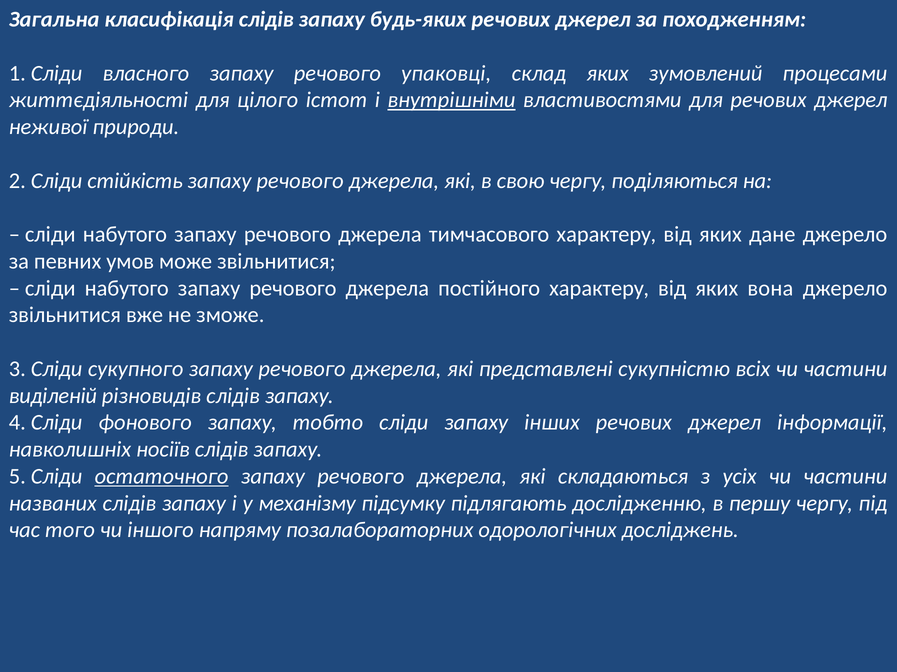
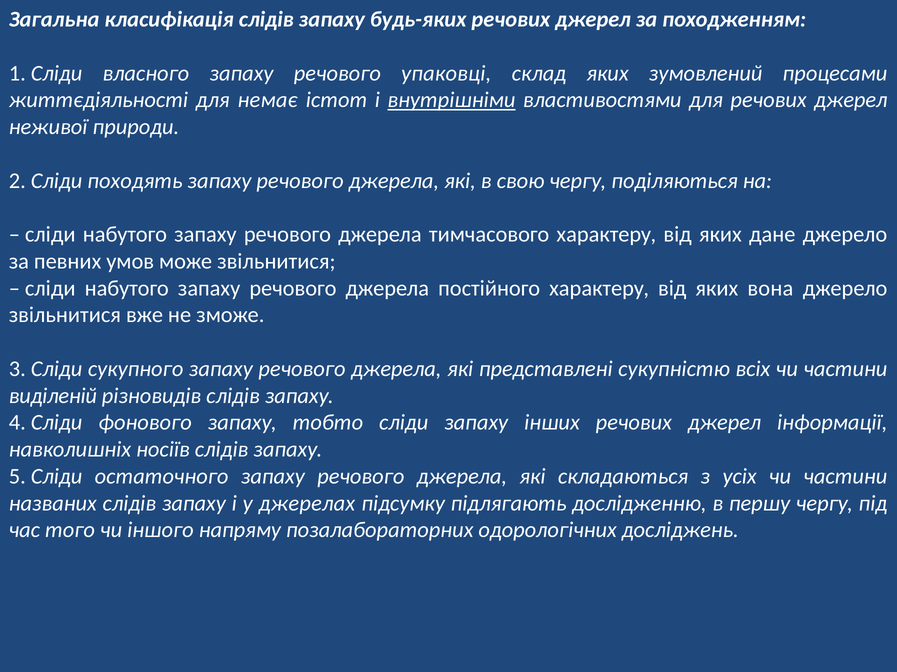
цілого: цілого -> немає (268, 100)
стійкість: стійкість -> походять (135, 181)
остаточного underline: present -> none (162, 477)
механізму: механізму -> джерелах (307, 504)
